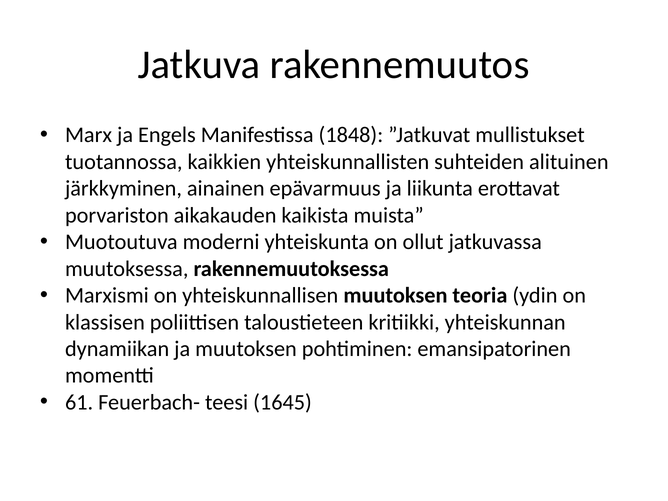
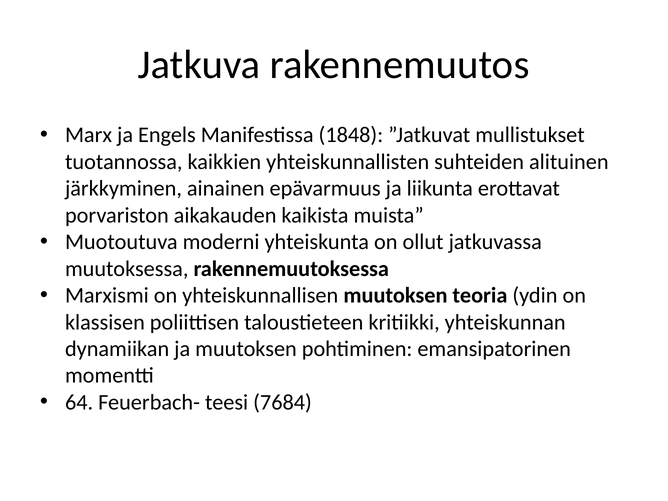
61: 61 -> 64 (79, 402)
1645: 1645 -> 7684 (283, 402)
